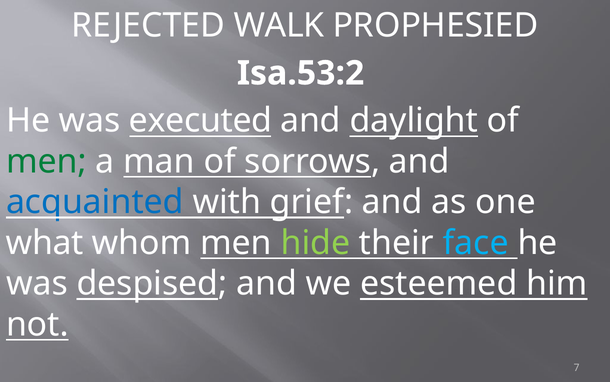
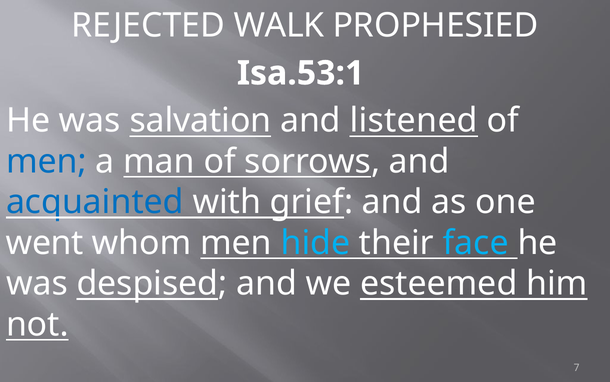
Isa.53:2: Isa.53:2 -> Isa.53:1 (301, 73)
executed: executed -> salvation (200, 120)
daylight: daylight -> listened (414, 120)
men colour: green -> blue (46, 161)
what: what -> went (45, 242)
hide colour: light green -> light blue (315, 242)
